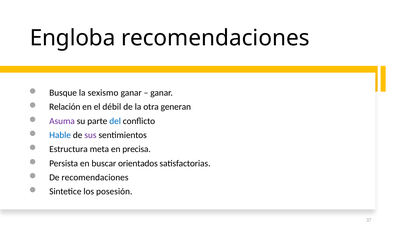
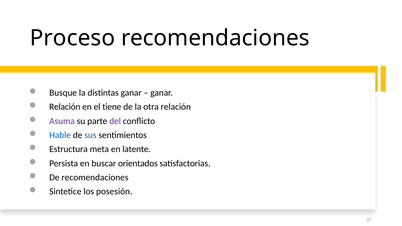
Engloba: Engloba -> Proceso (72, 38)
sexismo: sexismo -> distintas (103, 93)
débil: débil -> tiene (112, 107)
otra generan: generan -> relación (176, 107)
del colour: blue -> purple (115, 121)
sus colour: purple -> blue (90, 135)
precisa: precisa -> latente (137, 149)
